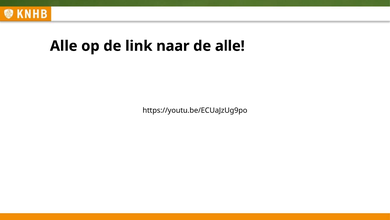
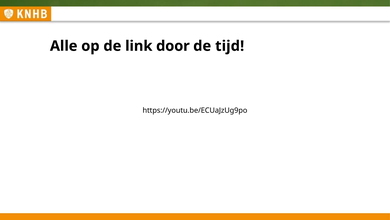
naar: naar -> door (173, 46)
de alle: alle -> tijd (230, 46)
